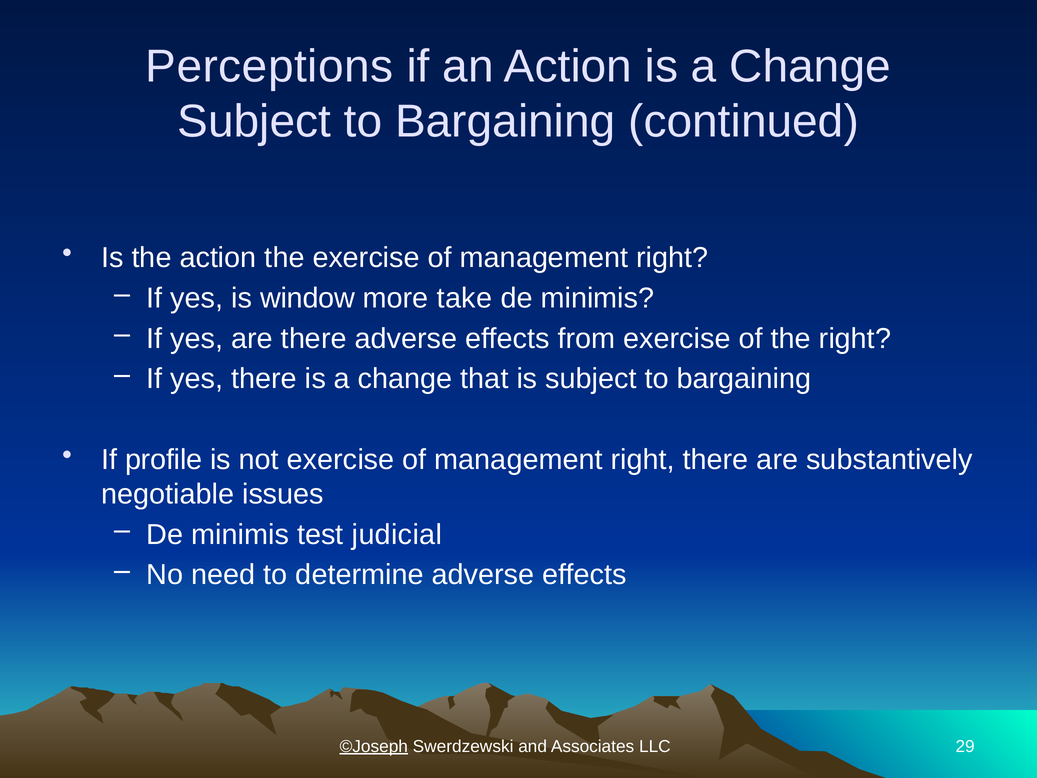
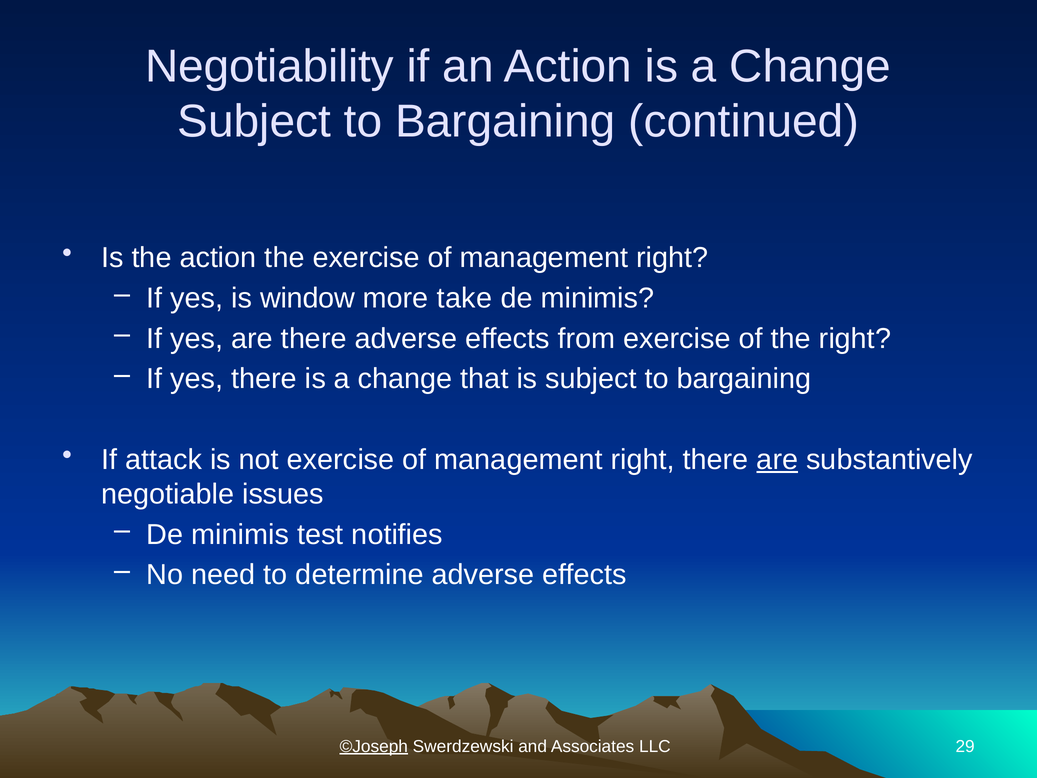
Perceptions: Perceptions -> Negotiability (270, 66)
profile: profile -> attack (164, 460)
are underline: none -> present (777, 460)
judicial: judicial -> notifies (397, 534)
